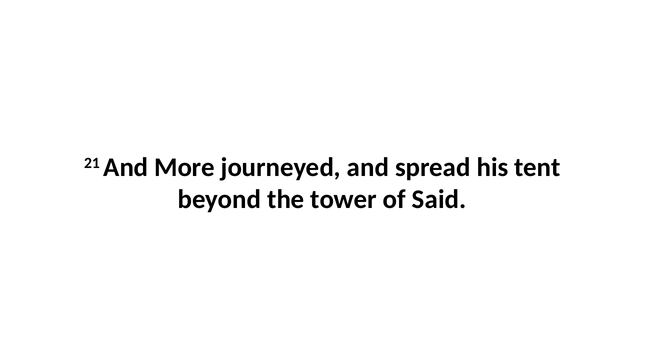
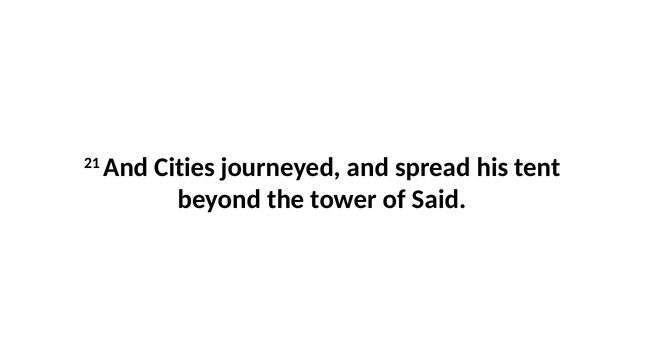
More: More -> Cities (185, 167)
